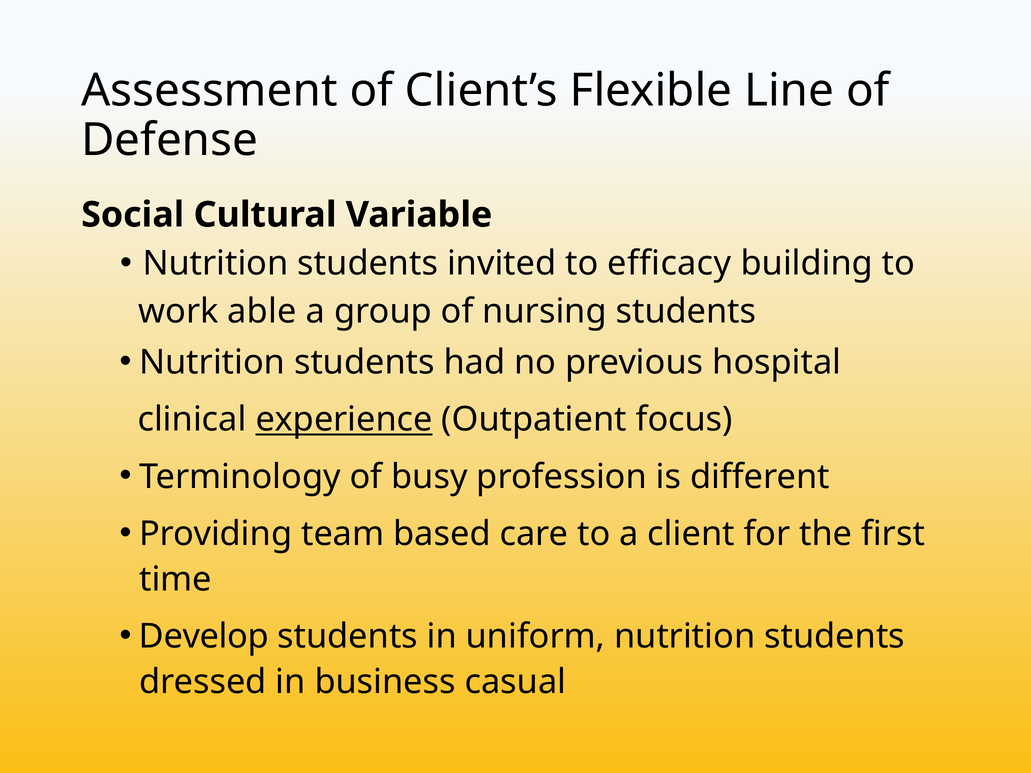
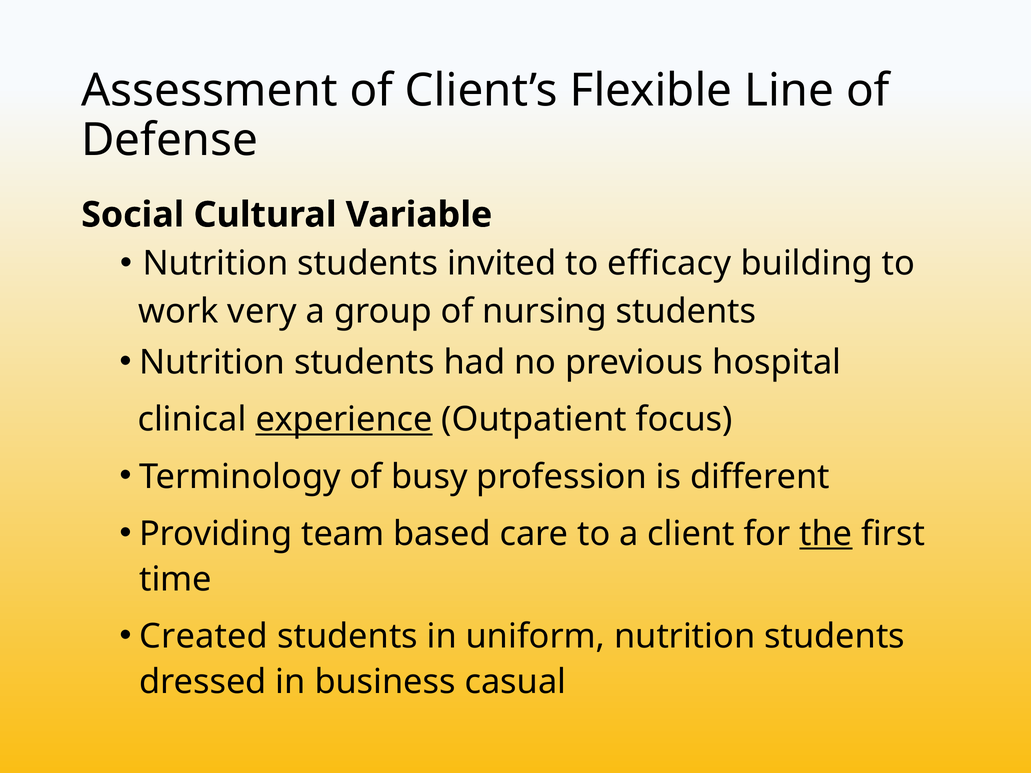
able: able -> very (262, 311)
the underline: none -> present (826, 534)
Develop: Develop -> Created (204, 637)
